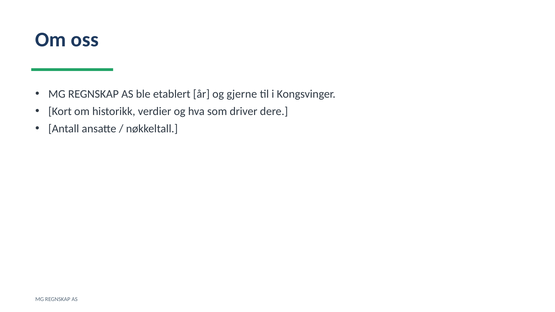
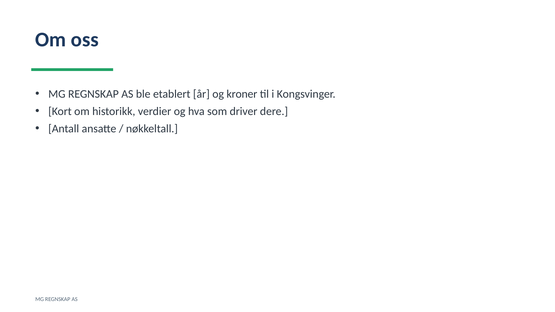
gjerne: gjerne -> kroner (242, 94)
